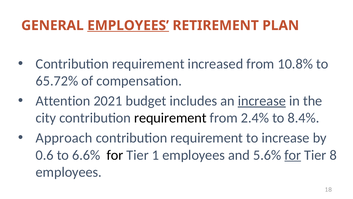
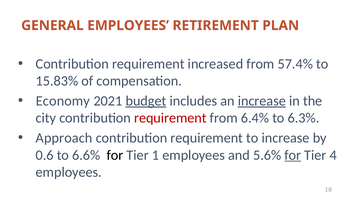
EMPLOYEES underline: present -> none (128, 25)
10.8%: 10.8% -> 57.4% (295, 64)
65.72%: 65.72% -> 15.83% (57, 81)
Attention: Attention -> Economy (63, 101)
budget underline: none -> present (146, 101)
requirement colour: black -> red (170, 118)
2.4%: 2.4% -> 6.4% (255, 118)
8.4%: 8.4% -> 6.3% (303, 118)
8: 8 -> 4 (333, 155)
